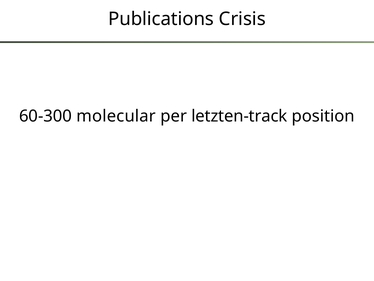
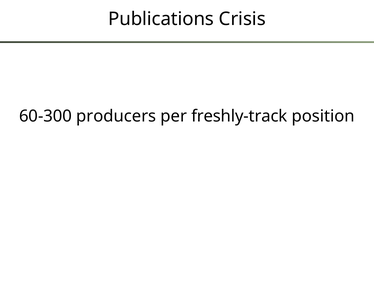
molecular: molecular -> producers (116, 116)
letzten-track: letzten-track -> freshly-track (239, 116)
